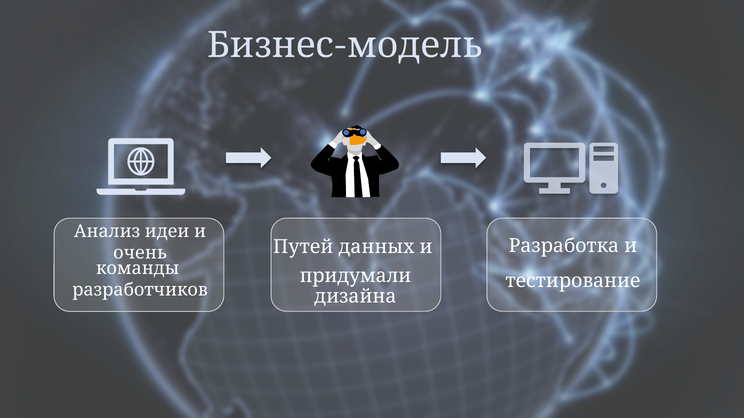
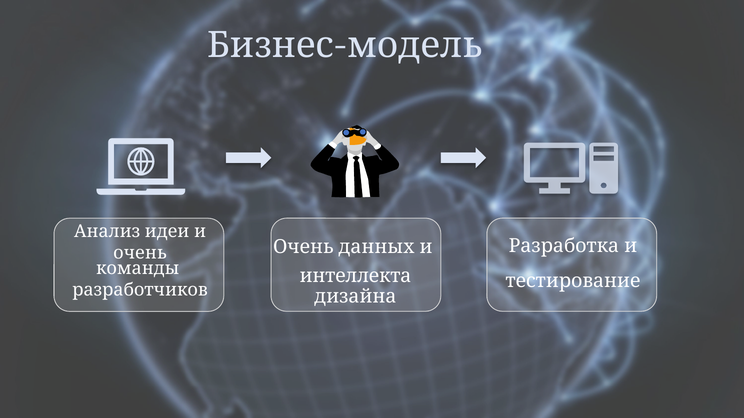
Путей: Путей -> Очень (303, 247)
придумали: придумали -> интеллекта (355, 276)
